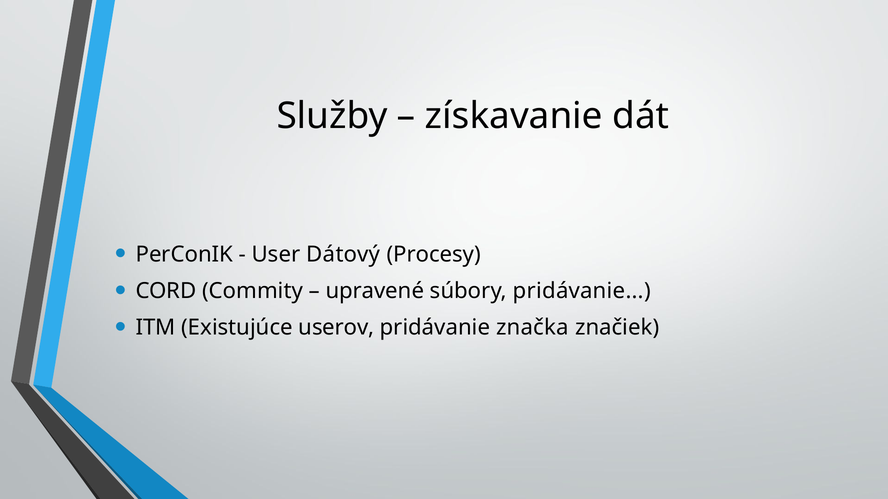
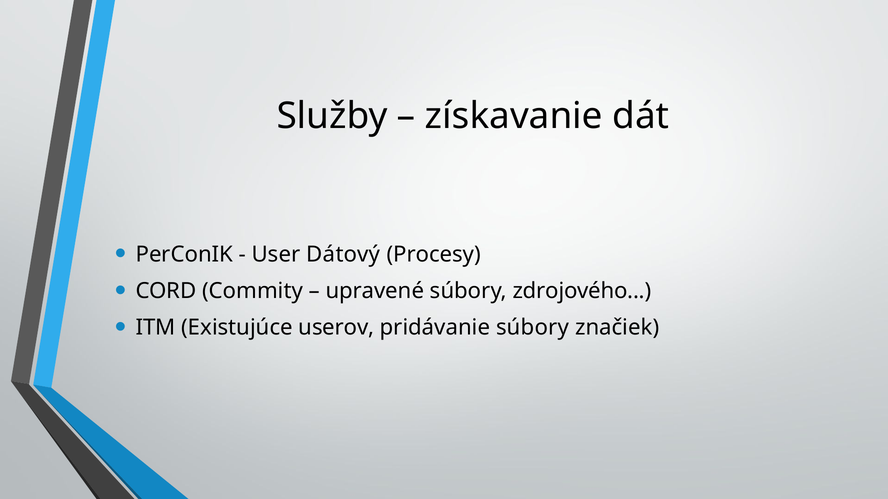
súbory pridávanie: pridávanie -> zdrojového (582, 291)
pridávanie značka: značka -> súbory (533, 328)
